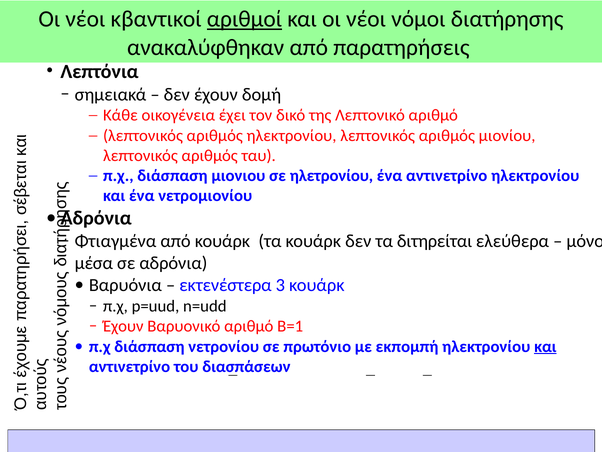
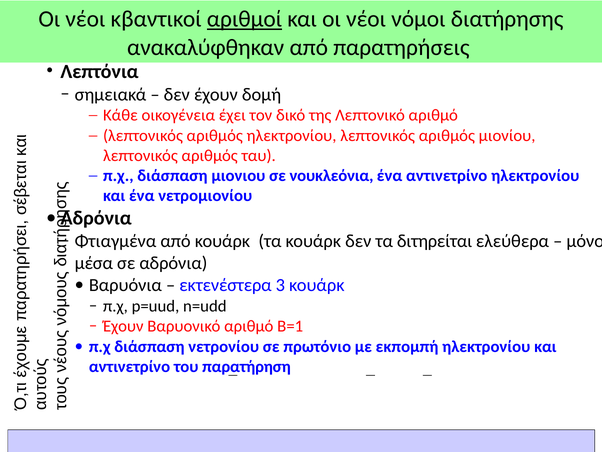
ηλετρονίου: ηλετρονίου -> νουκλεόνια (332, 176)
και underline: present -> none (545, 346)
διασπάσεων: διασπάσεων -> παρατήρηση (246, 366)
